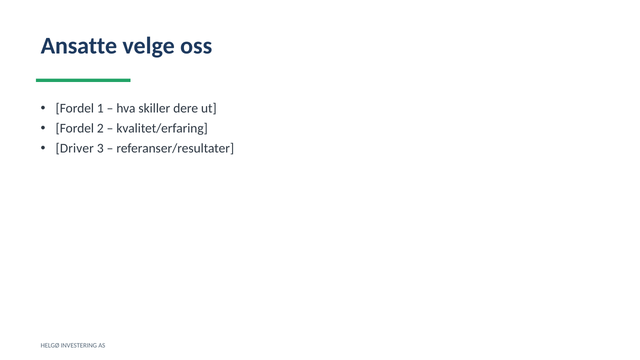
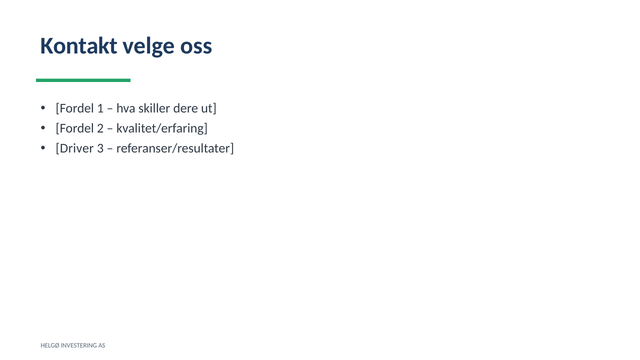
Ansatte: Ansatte -> Kontakt (79, 46)
